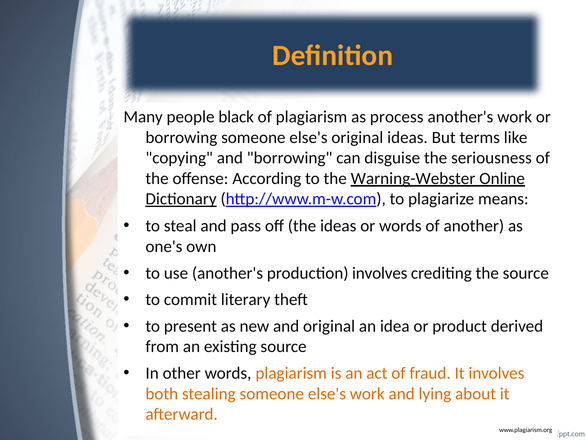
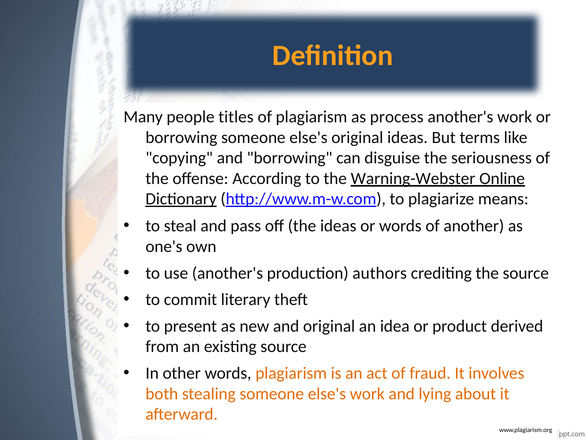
black: black -> titles (236, 117)
production involves: involves -> authors (380, 273)
